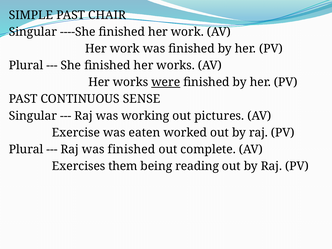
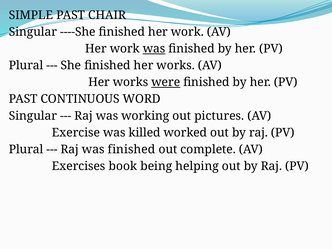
was underline: none -> present (154, 49)
SENSE: SENSE -> WORD (142, 99)
eaten: eaten -> killed (145, 133)
them: them -> book (123, 166)
reading: reading -> helping (197, 166)
